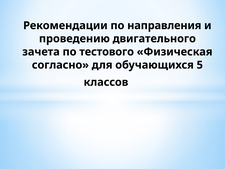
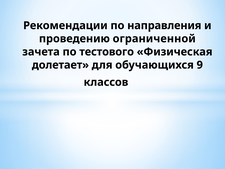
двигательного: двигательного -> ограниченной (154, 39)
согласно: согласно -> долетает (60, 65)
5: 5 -> 9 (200, 65)
